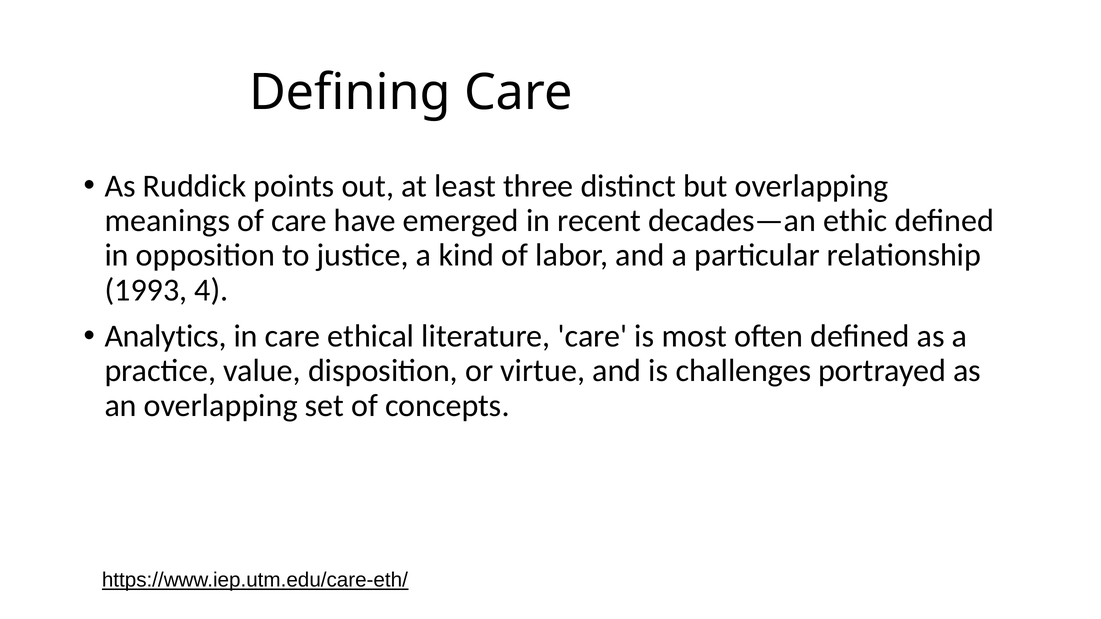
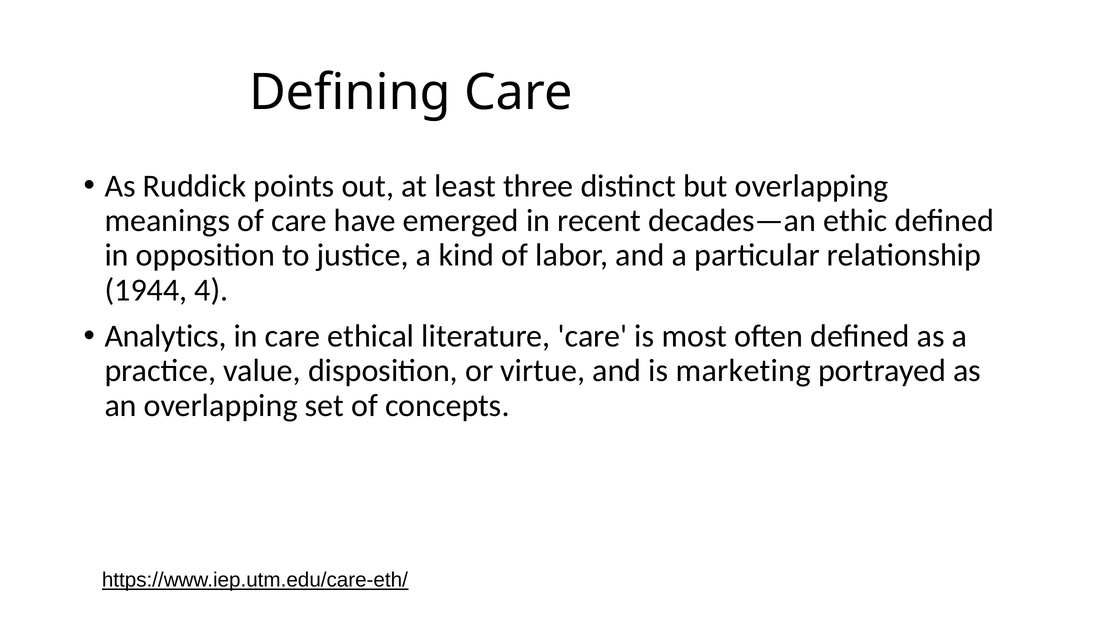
1993: 1993 -> 1944 (146, 290)
challenges: challenges -> marketing (743, 371)
